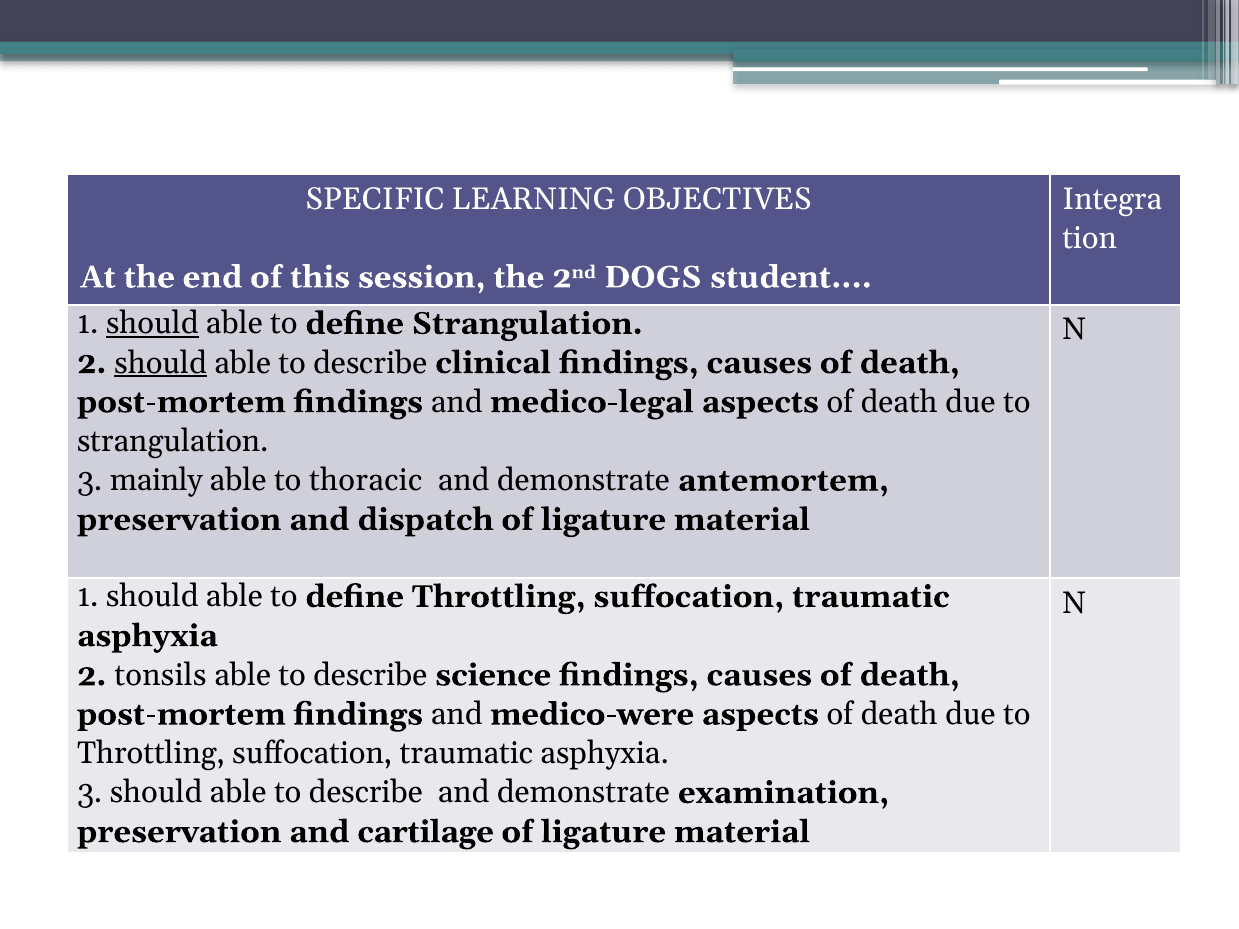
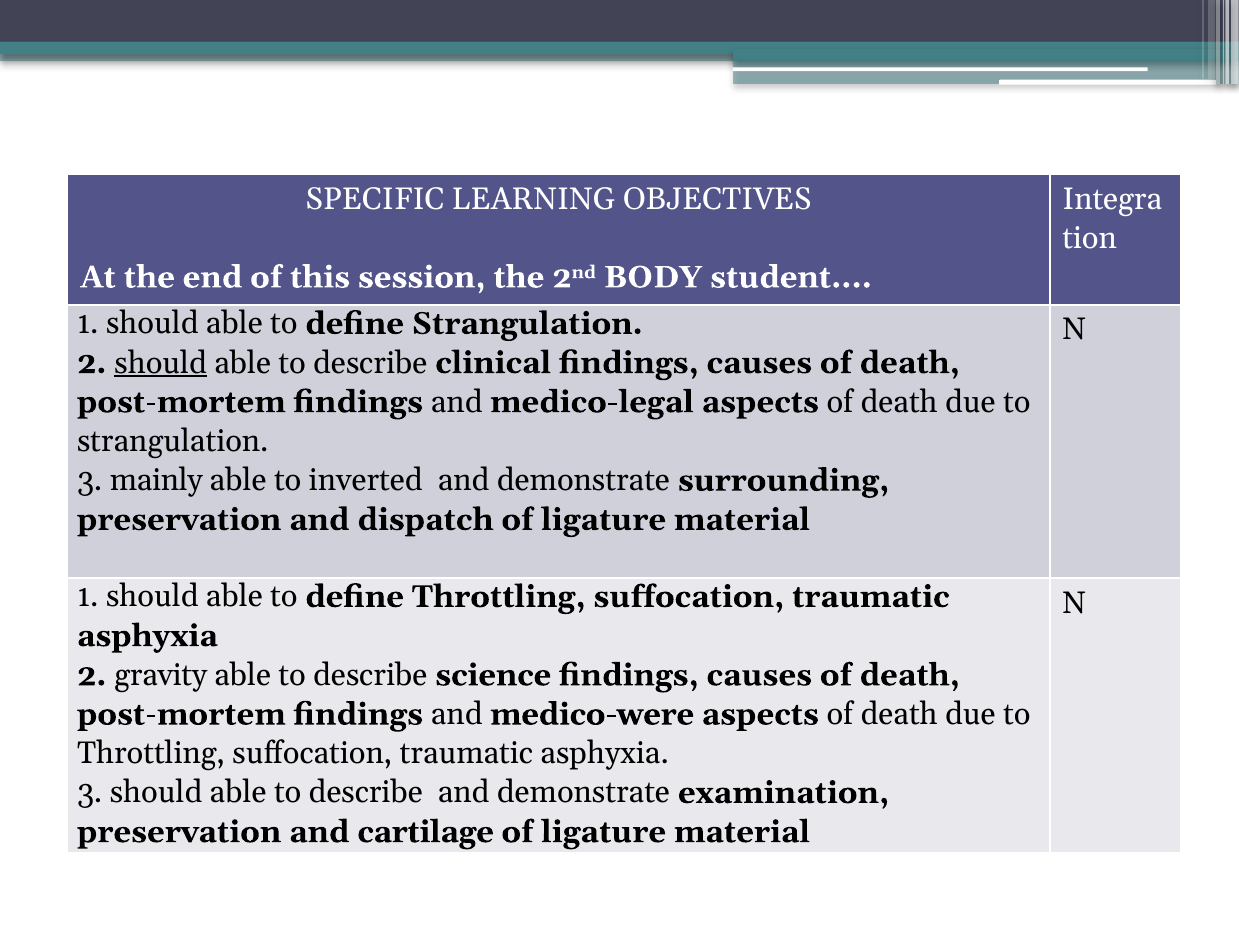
DOGS: DOGS -> BODY (653, 277)
should underline: present -> none (152, 324)
thoracic: thoracic -> inverted (366, 481)
antemortem: antemortem -> surrounding (784, 481)
tonsils: tonsils -> gravity (161, 675)
